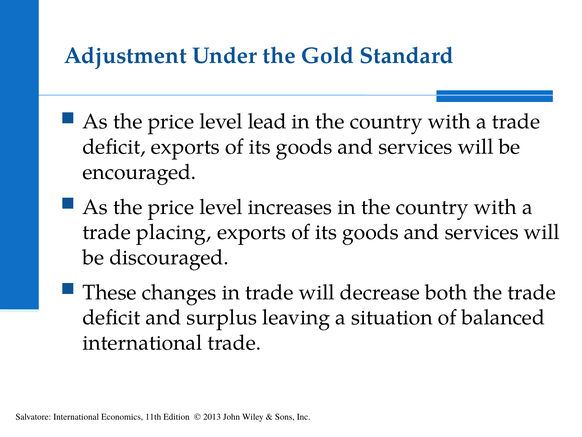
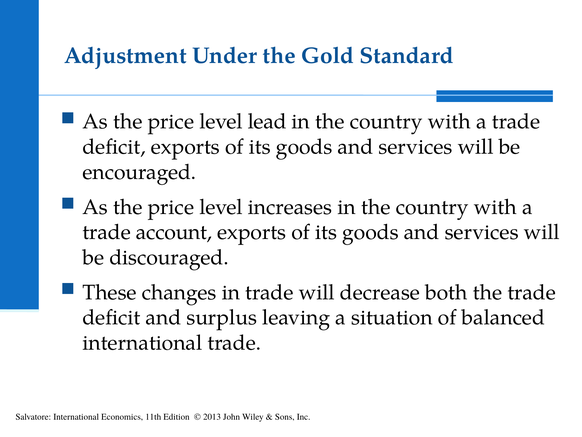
placing: placing -> account (174, 232)
